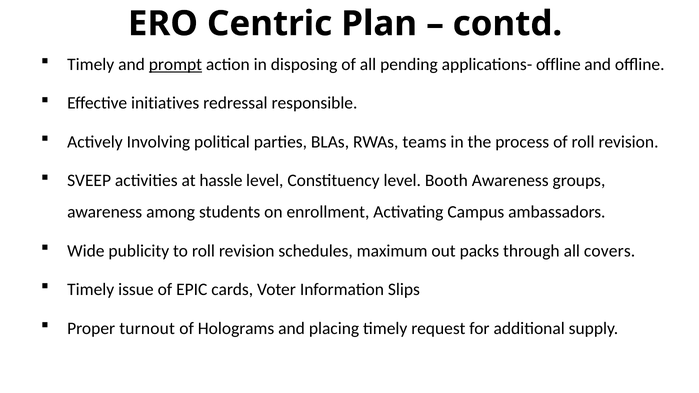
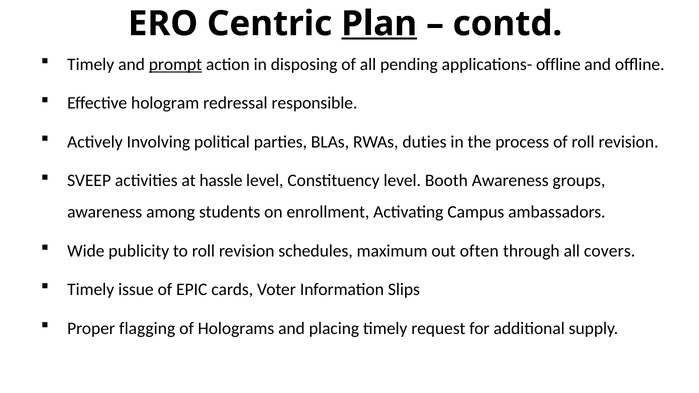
Plan underline: none -> present (379, 24)
initiatives: initiatives -> hologram (165, 103)
teams: teams -> duties (424, 142)
packs: packs -> often (479, 251)
turnout: turnout -> flagging (147, 328)
